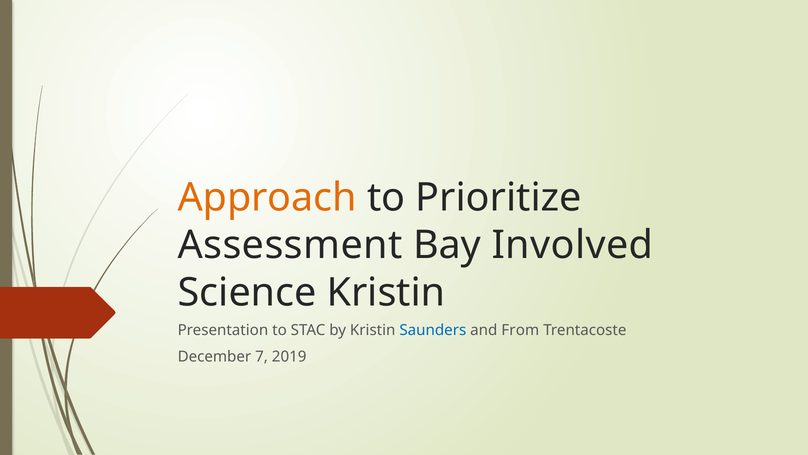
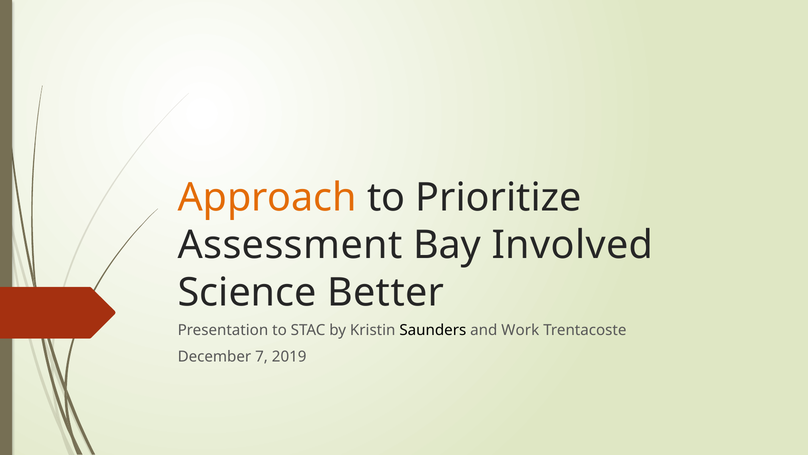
Science Kristin: Kristin -> Better (386, 293)
Saunders colour: blue -> black (433, 330)
From: From -> Work (520, 330)
